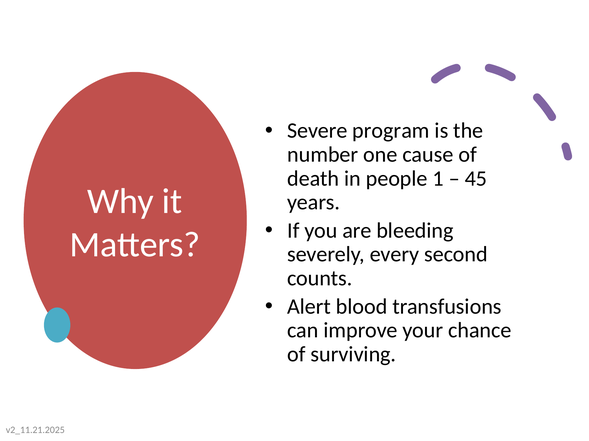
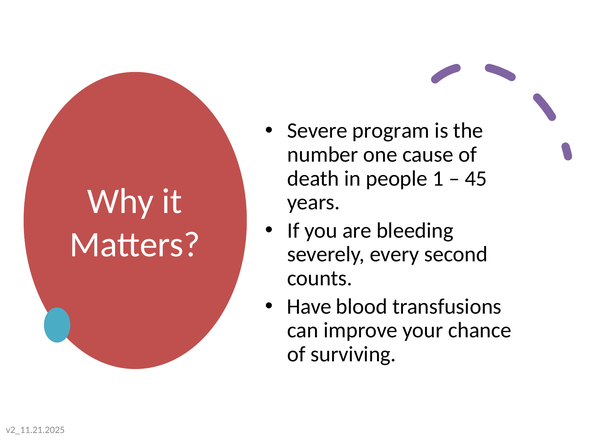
Alert: Alert -> Have (309, 307)
